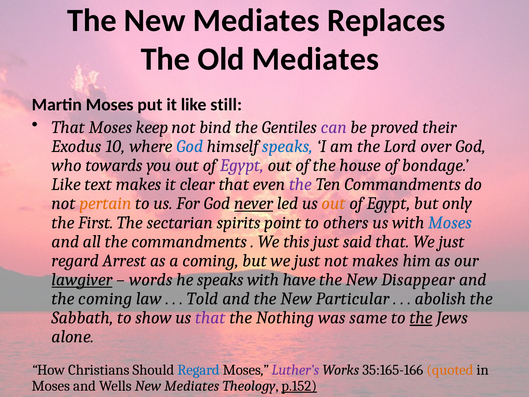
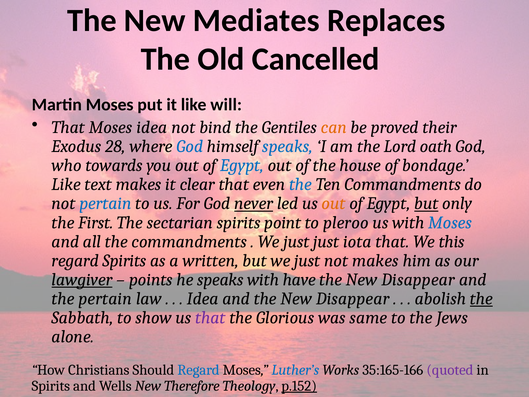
Old Mediates: Mediates -> Cancelled (316, 59)
still: still -> will (226, 105)
Moses keep: keep -> idea (152, 127)
can colour: purple -> orange (334, 127)
10: 10 -> 28 (115, 146)
over: over -> oath (436, 146)
Egypt colour: purple -> blue (242, 165)
the colour: purple -> blue (300, 184)
pertain colour: orange -> blue (105, 203)
but underline: none -> present (426, 203)
others: others -> pleroo (346, 222)
this: this -> just (296, 241)
said: said -> iota (357, 241)
that We just: just -> this (452, 241)
regard Arrest: Arrest -> Spirits (125, 260)
a coming: coming -> written (211, 260)
words: words -> points (151, 279)
the coming: coming -> pertain (105, 299)
Told: Told -> Idea (203, 299)
and the New Particular: Particular -> Disappear (353, 299)
the underline: none -> present (481, 299)
Nothing: Nothing -> Glorious (285, 318)
the underline: present -> none (421, 318)
Luther’s colour: purple -> blue (295, 370)
quoted colour: orange -> purple (450, 370)
Moses: Moses -> Spirits (51, 386)
Wells New Mediates: Mediates -> Therefore (192, 386)
